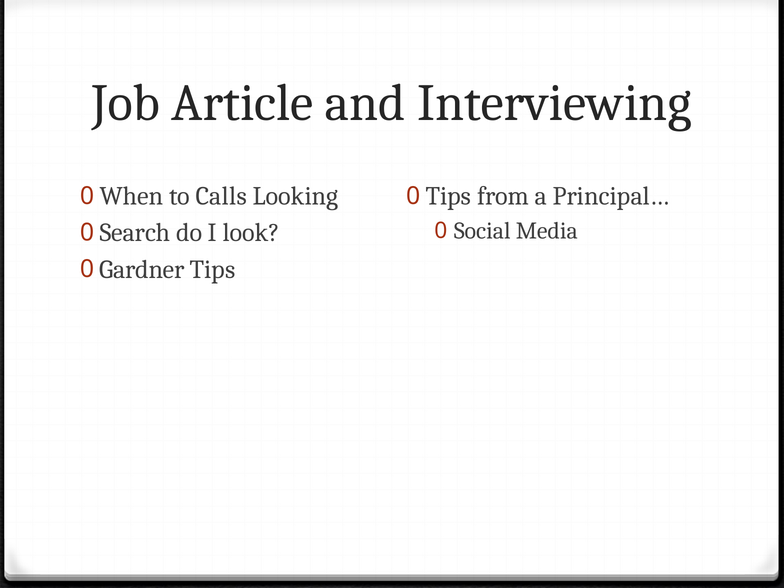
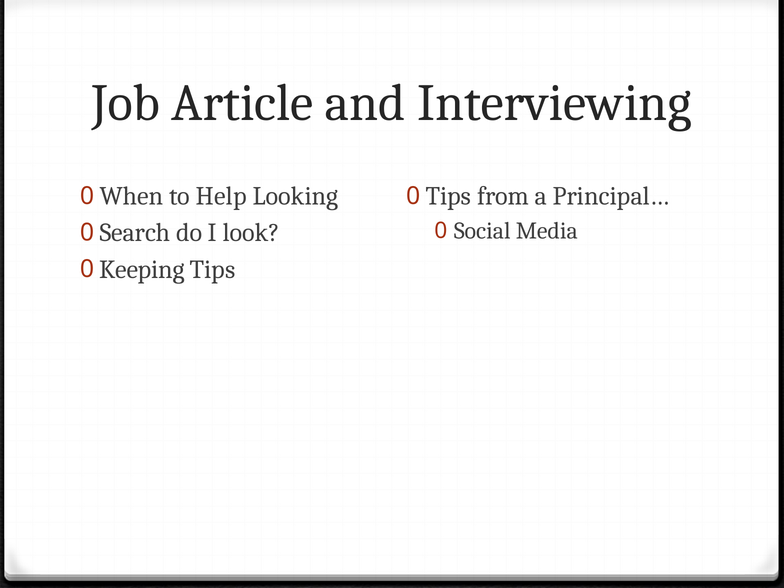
Calls: Calls -> Help (221, 196)
Gardner: Gardner -> Keeping (142, 269)
